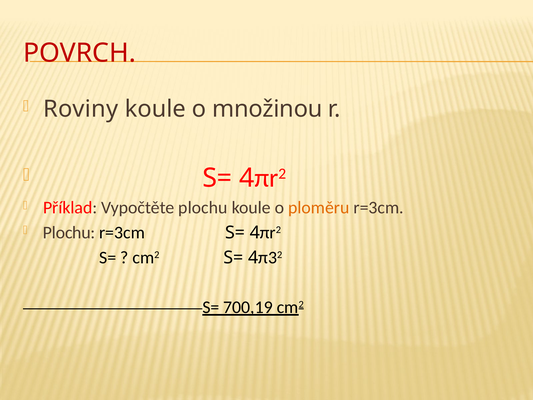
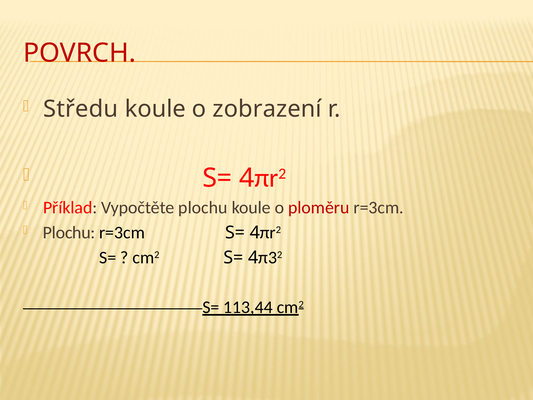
Roviny: Roviny -> Středu (81, 109)
množinou: množinou -> zobrazení (267, 109)
ploměru colour: orange -> red (319, 208)
700,19: 700,19 -> 113,44 (248, 307)
